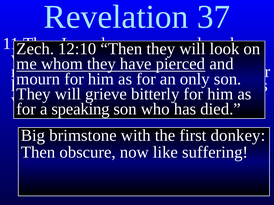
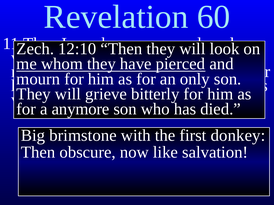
37: 37 -> 60 (214, 17)
speaking: speaking -> anymore (81, 109)
suffering: suffering -> salvation (215, 152)
